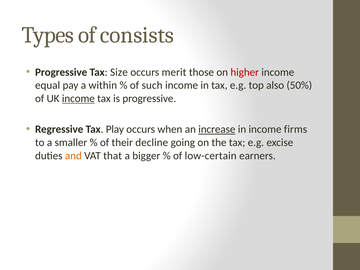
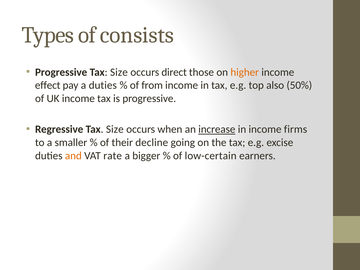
merit: merit -> direct (174, 72)
higher colour: red -> orange (245, 72)
equal: equal -> effect (48, 85)
a within: within -> duties (103, 85)
such: such -> from (152, 85)
income underline: present -> none (78, 99)
Regressive Tax Play: Play -> Size (115, 129)
that: that -> rate (113, 156)
